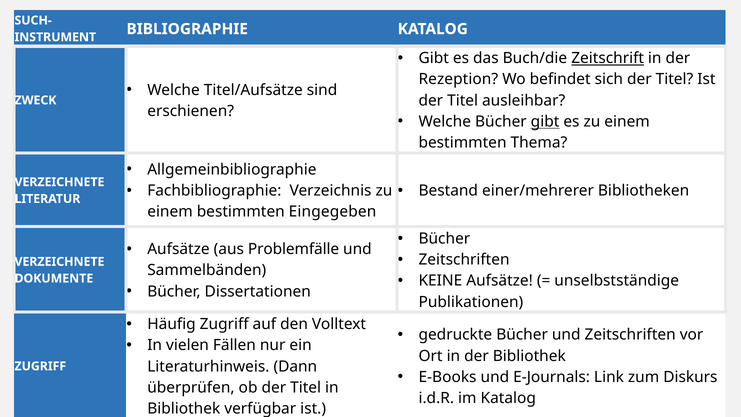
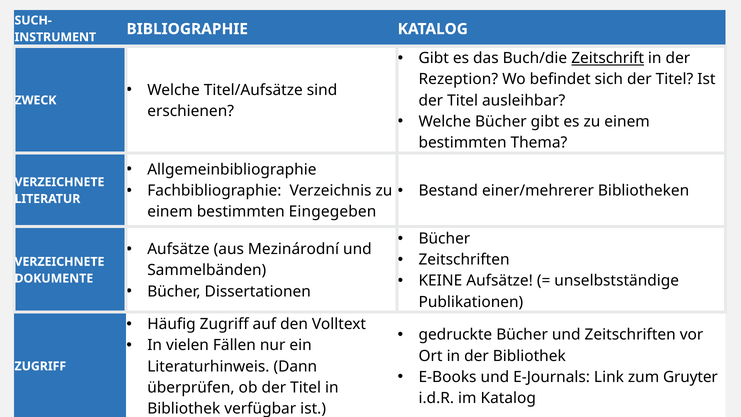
gibt underline: present -> none (545, 122)
Problemfälle: Problemfälle -> Mezinárodní (293, 249)
Diskurs: Diskurs -> Gruyter (690, 377)
